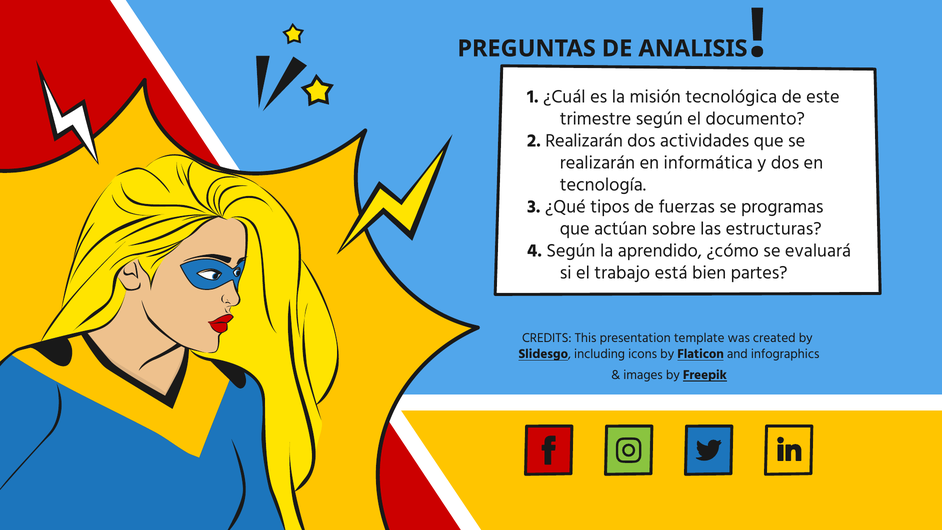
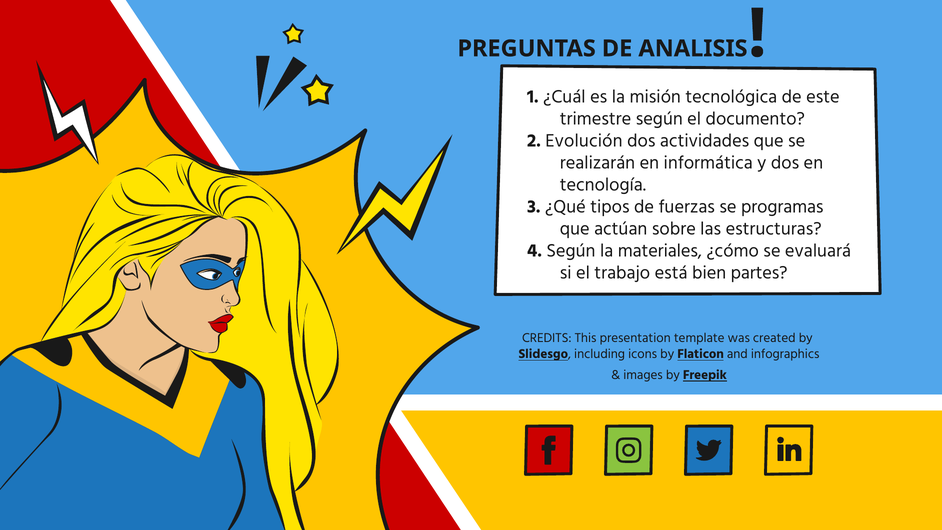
2 Realizarán: Realizarán -> Evolución (584, 141)
aprendido: aprendido -> materiales (660, 251)
